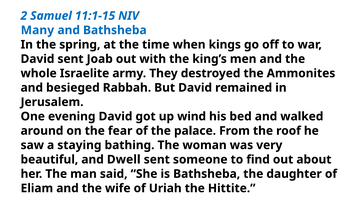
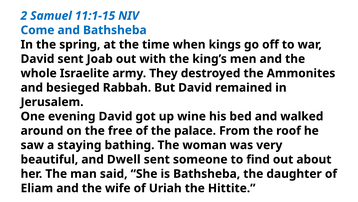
Many: Many -> Come (37, 30)
wind: wind -> wine (192, 116)
fear: fear -> free (120, 130)
